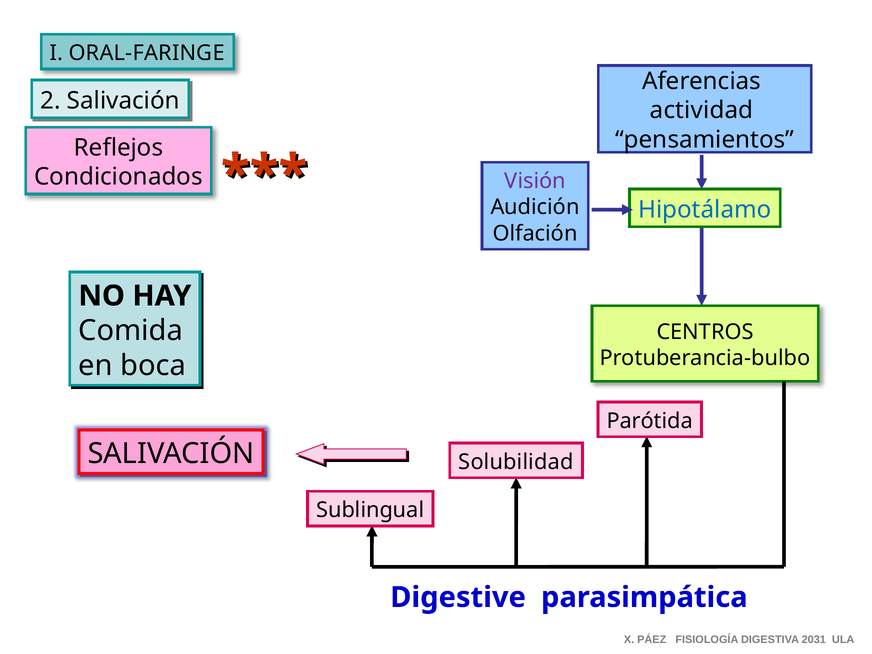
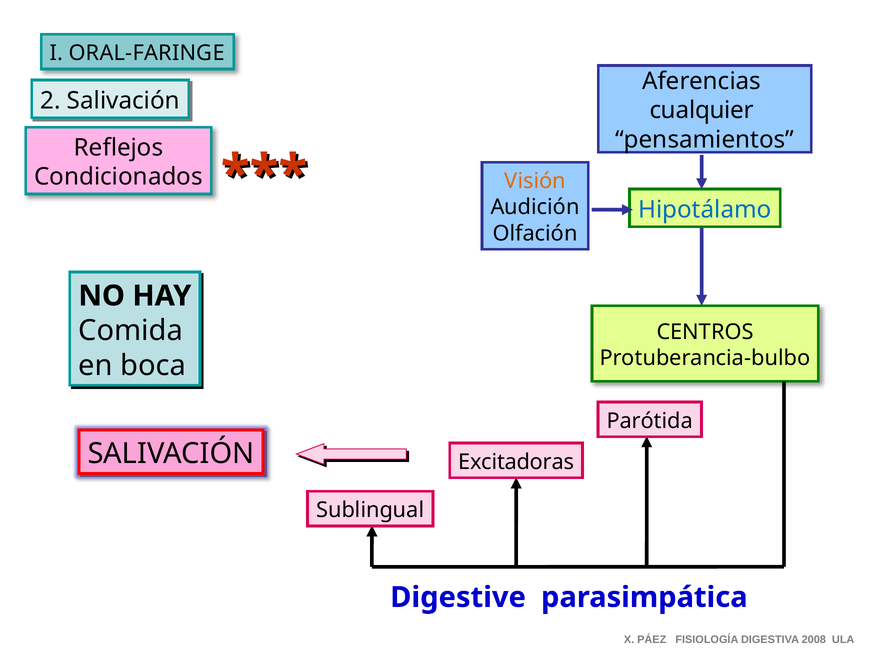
actividad: actividad -> cualquier (702, 110)
Visión colour: purple -> orange (535, 181)
Solubilidad: Solubilidad -> Excitadoras (516, 462)
2031: 2031 -> 2008 (814, 640)
